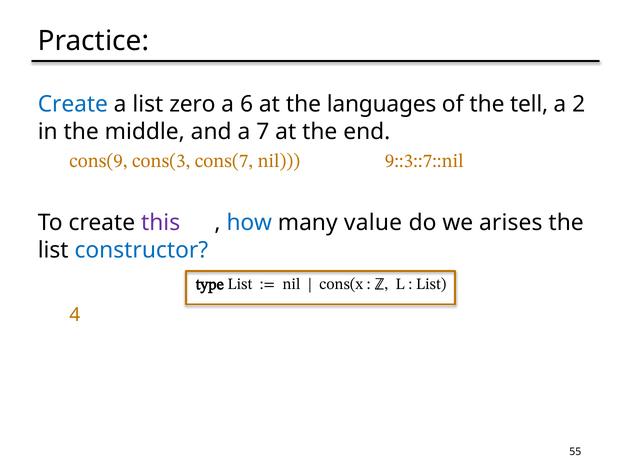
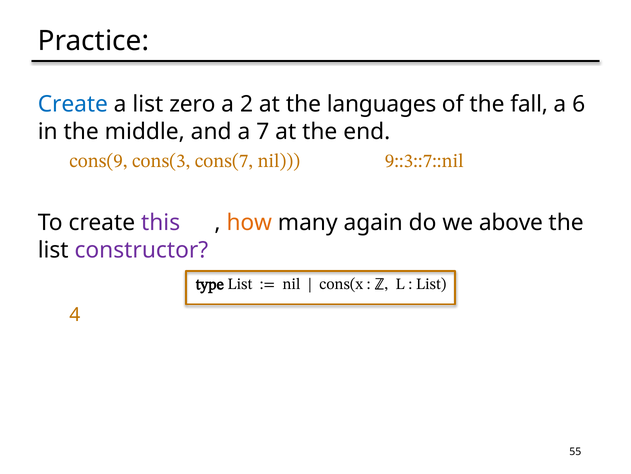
6: 6 -> 2 (247, 104)
tell: tell -> fall (529, 104)
2: 2 -> 6 (579, 104)
how colour: blue -> orange (249, 222)
value: value -> again (373, 222)
arises: arises -> above (511, 222)
constructor colour: blue -> purple (141, 250)
